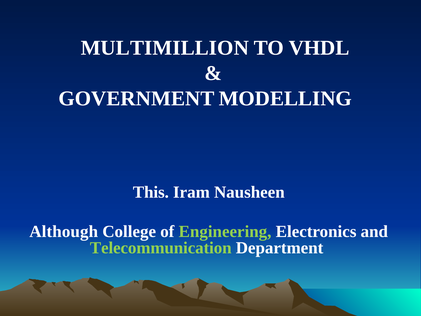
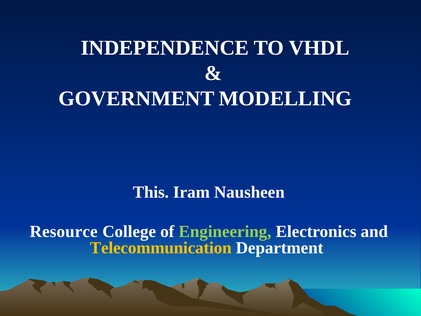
MULTIMILLION: MULTIMILLION -> INDEPENDENCE (165, 48)
Although: Although -> Resource (64, 231)
Telecommunication colour: light green -> yellow (161, 248)
